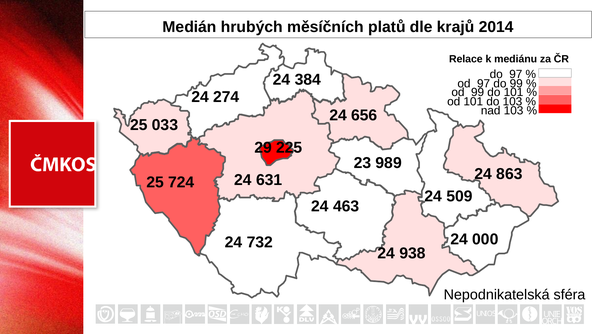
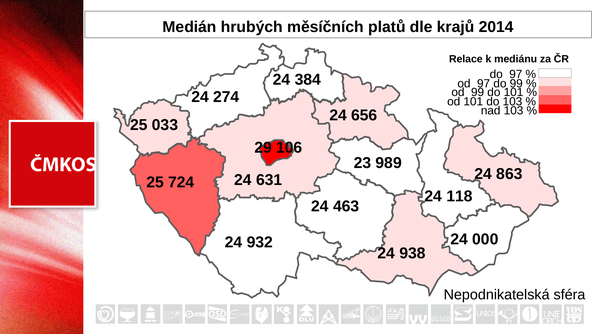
225: 225 -> 106 (289, 147)
509: 509 -> 118 (459, 196)
732: 732 -> 932 (260, 242)
